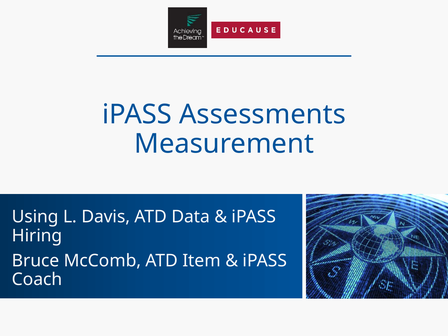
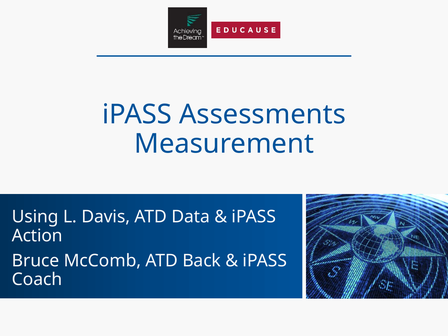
Hiring: Hiring -> Action (37, 236)
Item: Item -> Back (202, 261)
